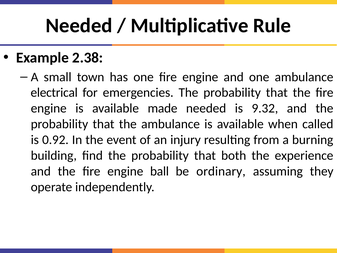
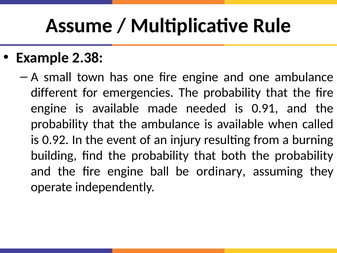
Needed: Needed -> Assume (79, 26)
electrical: electrical -> different (54, 93)
9.32: 9.32 -> 0.91 (265, 108)
both the experience: experience -> probability (304, 155)
